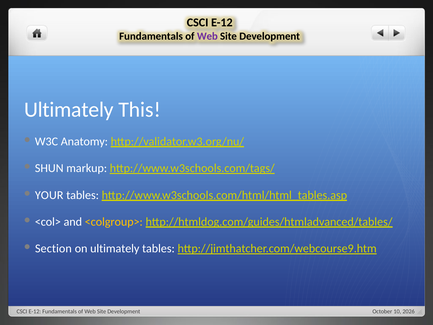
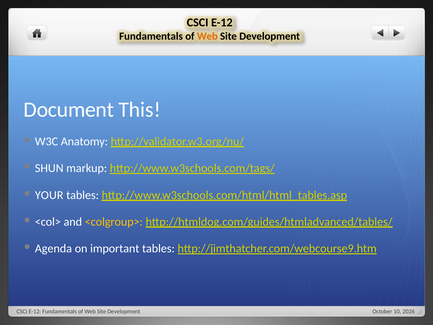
Web colour: purple -> orange (207, 36)
Ultimately: Ultimately -> Document (69, 109)
Section: Section -> Agenda (53, 248)
on ultimately: ultimately -> important (115, 248)
